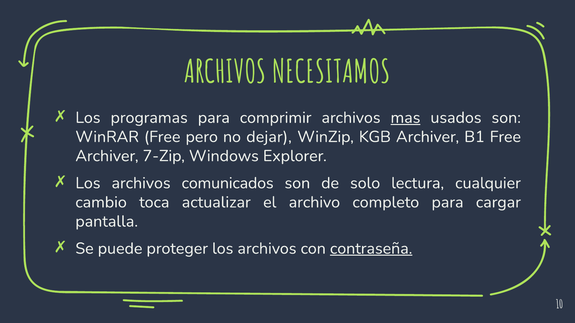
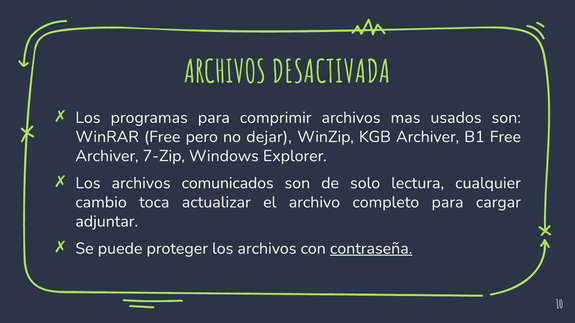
NECESITAMOS: NECESITAMOS -> DESACTIVADA (331, 72)
mas underline: present -> none (405, 118)
pantalla: pantalla -> adjuntar (107, 222)
